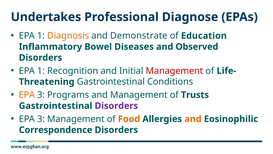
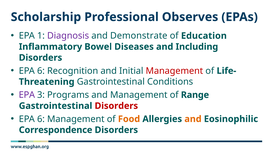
Undertakes: Undertakes -> Scholarship (46, 17)
Diagnose: Diagnose -> Observes (190, 17)
Diagnosis colour: orange -> purple (68, 36)
Observed: Observed -> Including (197, 47)
1: 1 -> 6 (41, 71)
EPA colour: orange -> purple (27, 95)
Trusts: Trusts -> Range (195, 95)
Disorders colour: purple -> red (116, 106)
3: 3 -> 6 (41, 119)
